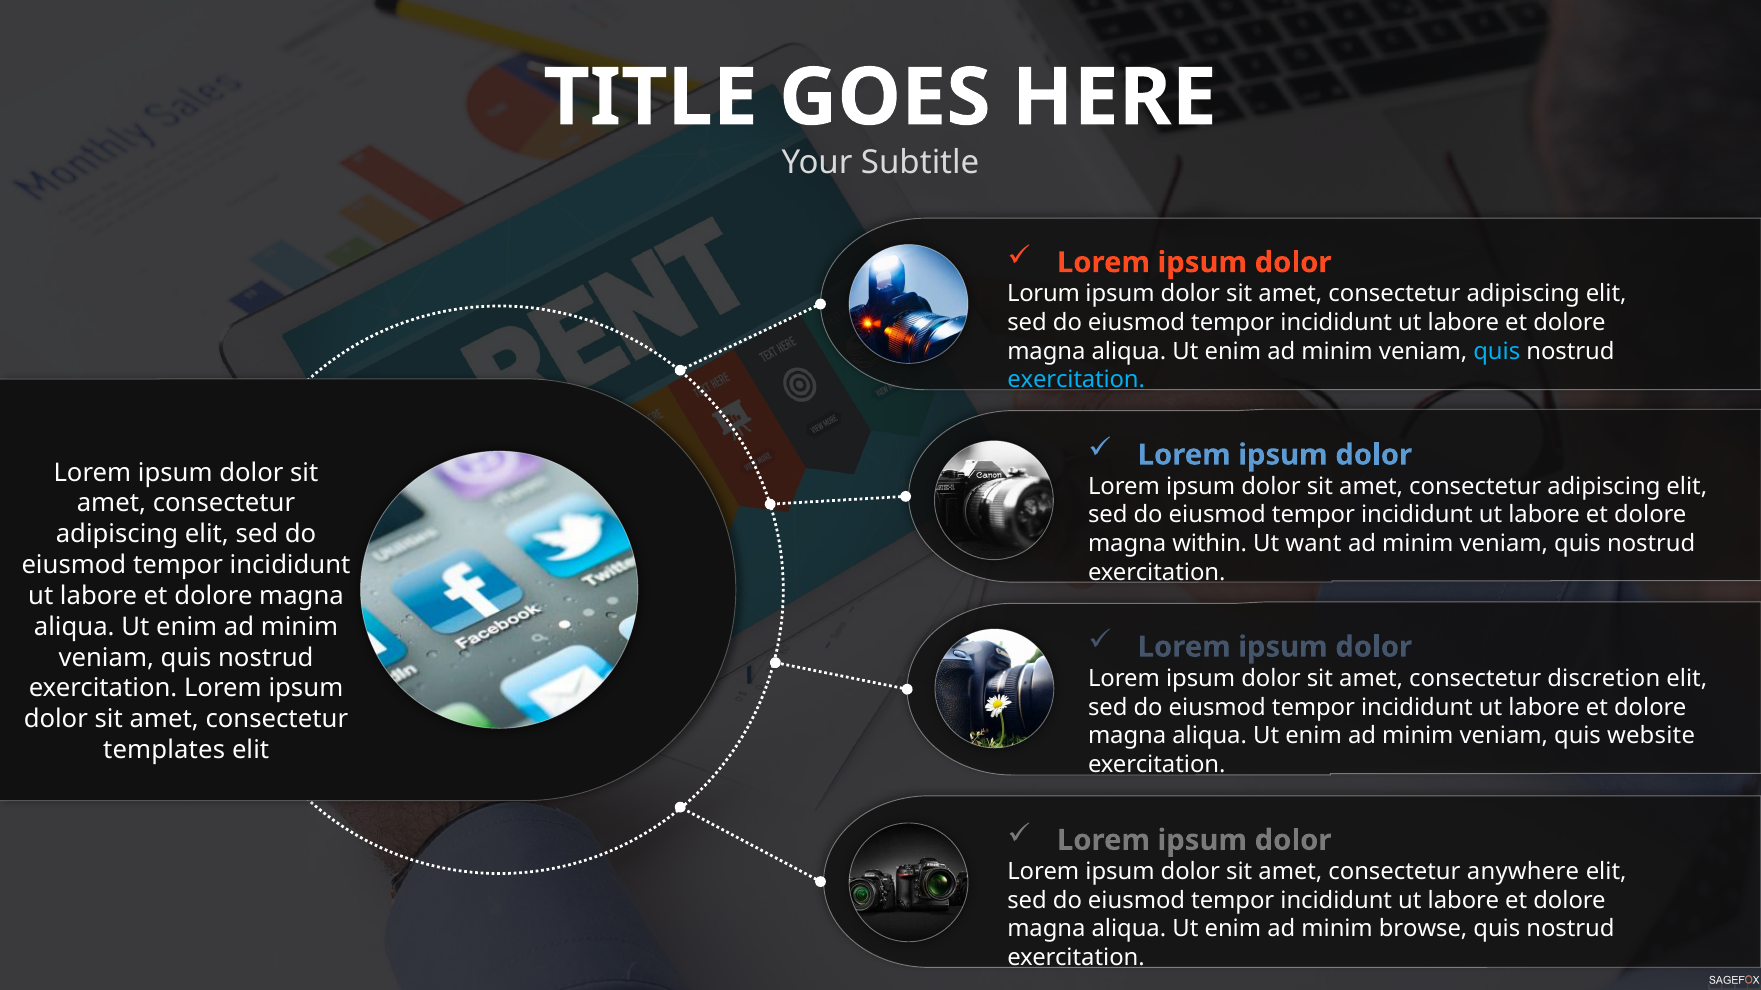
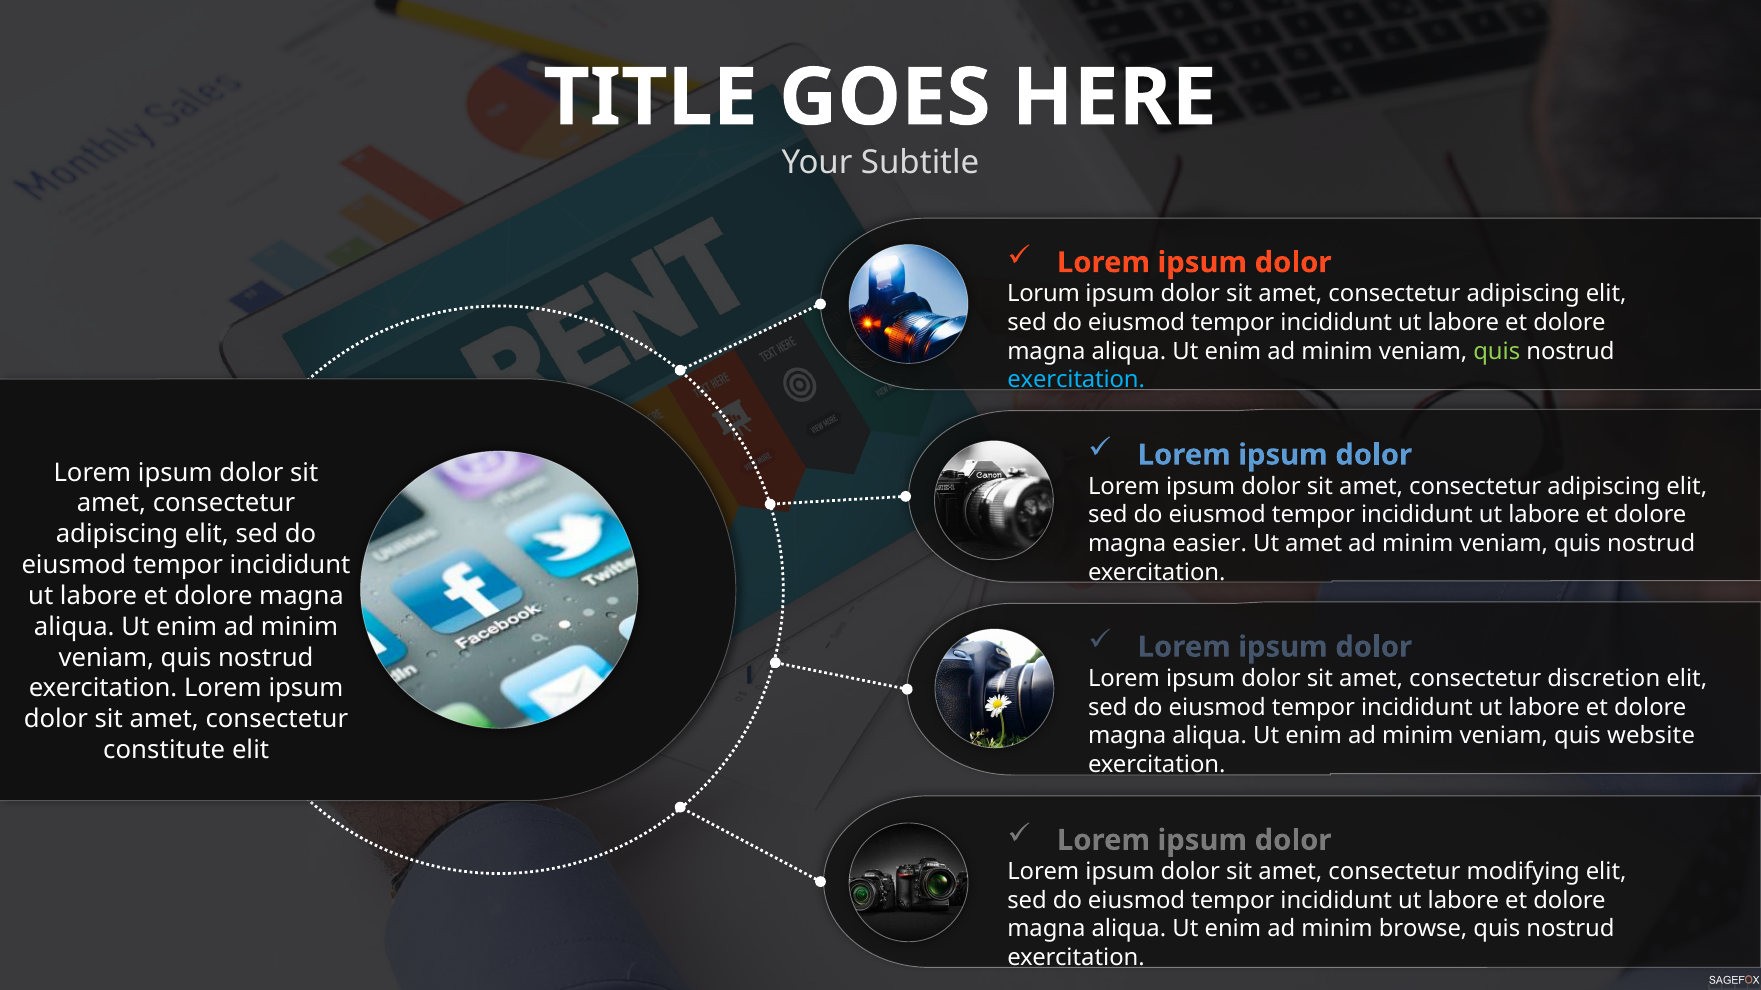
quis colour: light blue -> light green (1497, 352)
within: within -> easier (1210, 544)
Ut want: want -> amet (1314, 544)
templates: templates -> constitute (164, 750)
anywhere: anywhere -> modifying (1523, 872)
